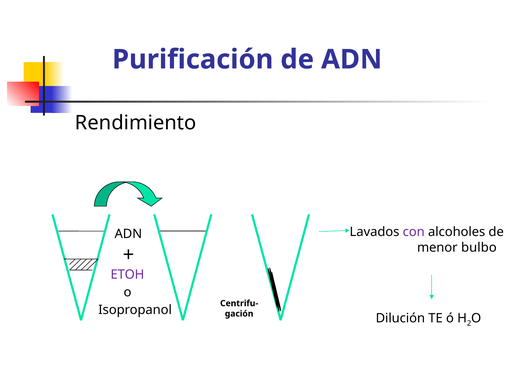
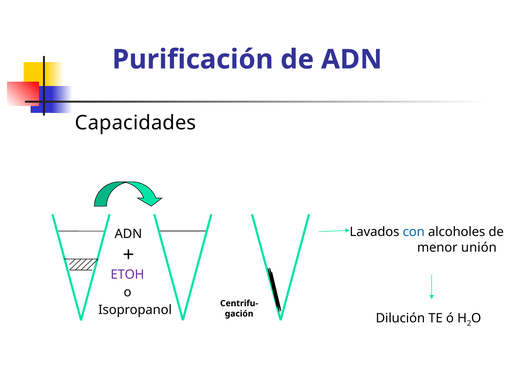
Rendimiento: Rendimiento -> Capacidades (136, 123)
con colour: purple -> blue (414, 232)
bulbo: bulbo -> unión (479, 247)
